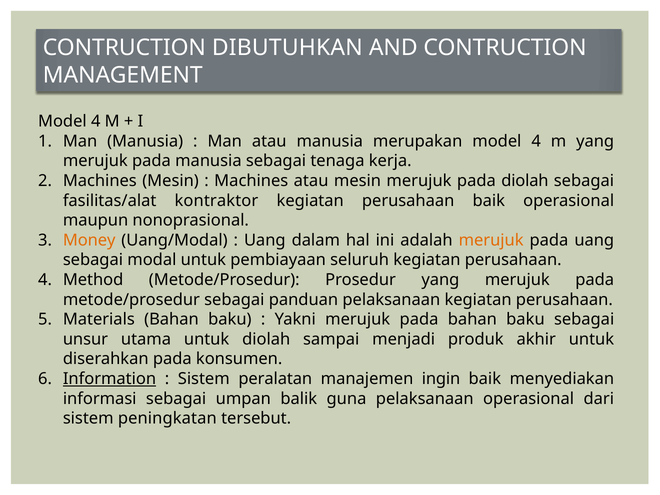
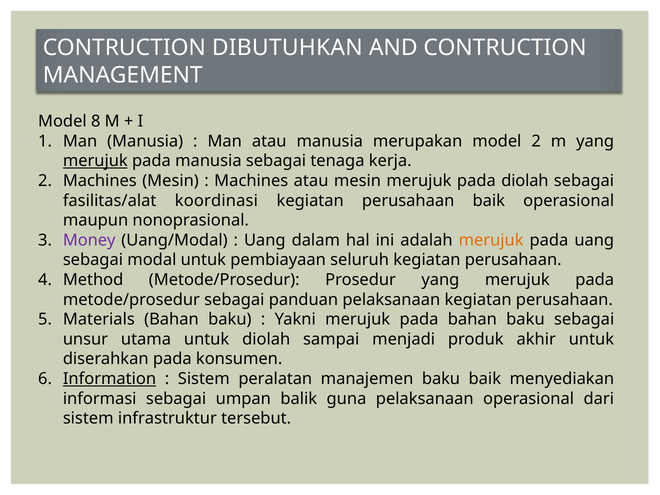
4: 4 -> 8 (96, 121)
merupakan model 4: 4 -> 2 (536, 141)
merujuk underline: none -> present (95, 161)
kontraktor: kontraktor -> koordinasi (216, 201)
Money colour: orange -> purple (89, 240)
manajemen ingin: ingin -> baku (441, 379)
peningkatan: peningkatan -> infrastruktur (167, 418)
